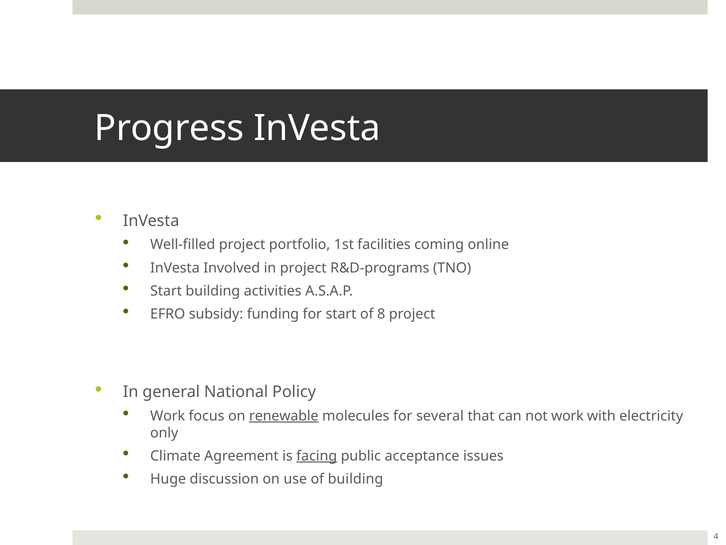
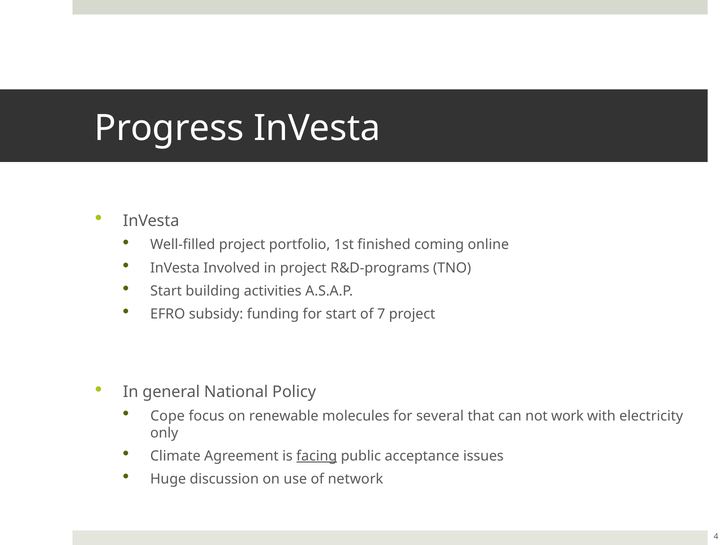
facilities: facilities -> finished (384, 245)
8: 8 -> 7 (381, 314)
Work: Work -> Cope (168, 416)
renewable underline: present -> none (284, 416)
of building: building -> network (356, 479)
